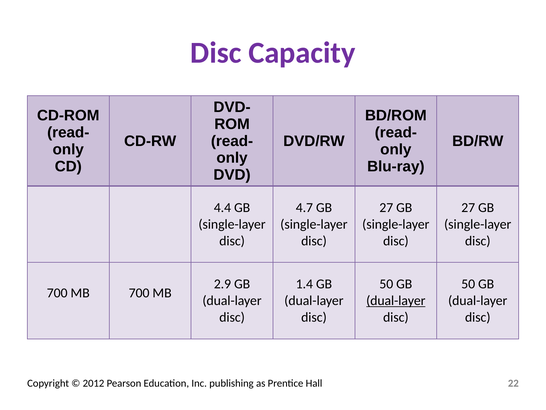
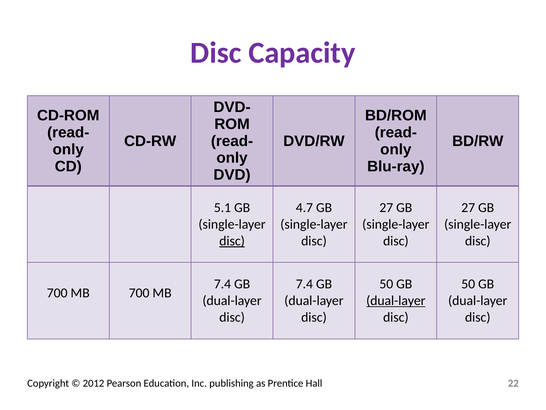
4.4: 4.4 -> 5.1 (222, 207)
disc underline: none -> present (232, 241)
2.9: 2.9 -> 7.4 (222, 284)
1.4: 1.4 -> 7.4 (304, 284)
